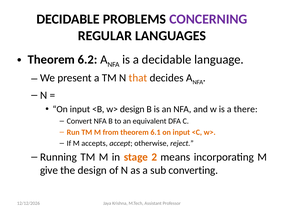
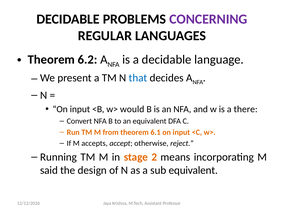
that colour: orange -> blue (138, 78)
w> design: design -> would (132, 109)
give: give -> said (49, 170)
sub converting: converting -> equivalent (193, 170)
